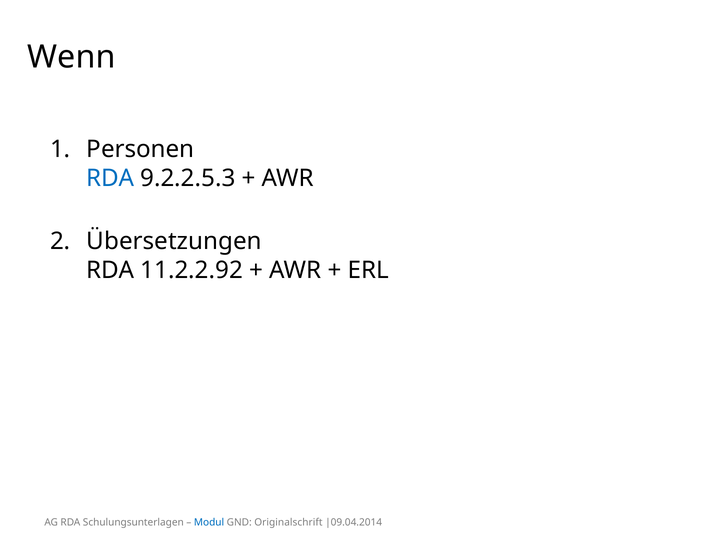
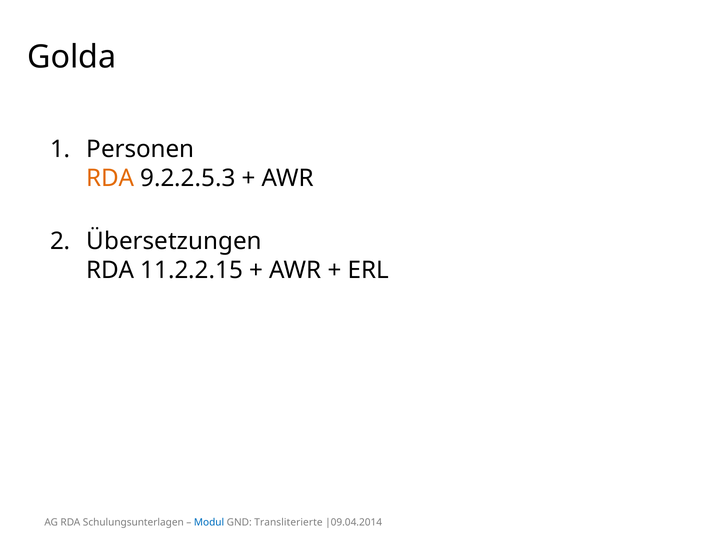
Wenn: Wenn -> Golda (72, 57)
RDA colour: blue -> orange (110, 178)
11.2.2.92: 11.2.2.92 -> 11.2.2.15 (192, 270)
Originalschrift: Originalschrift -> Transliterierte (288, 522)
